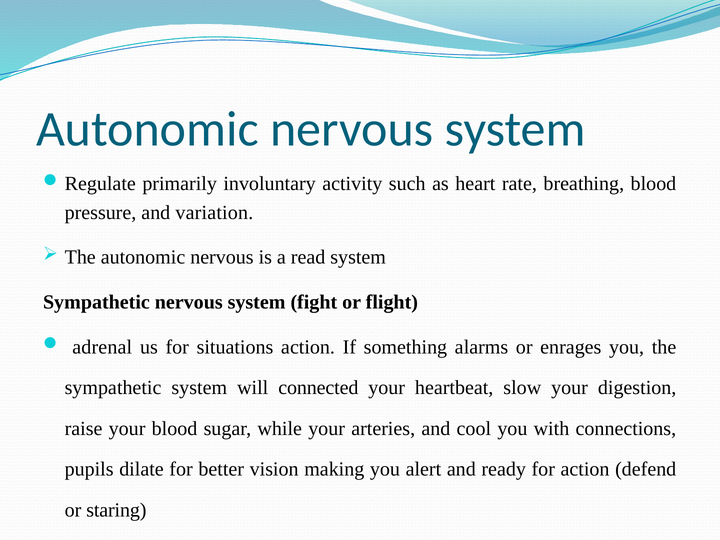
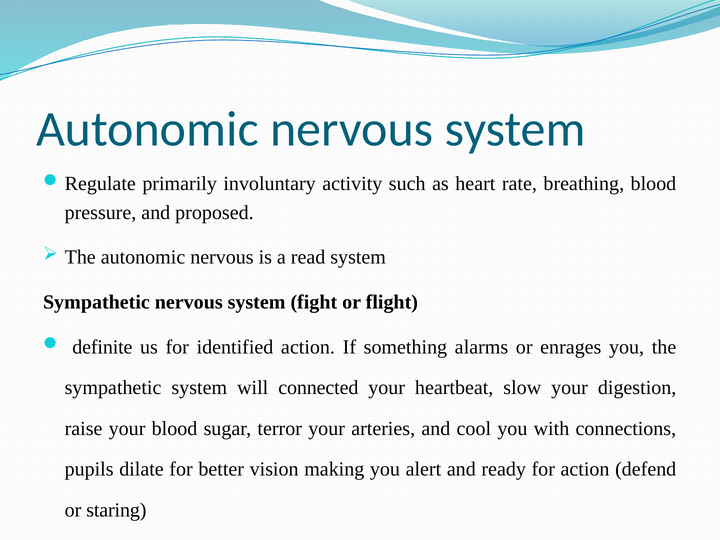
variation: variation -> proposed (214, 213)
adrenal: adrenal -> definite (102, 347)
situations: situations -> identified (235, 347)
while: while -> terror (280, 428)
